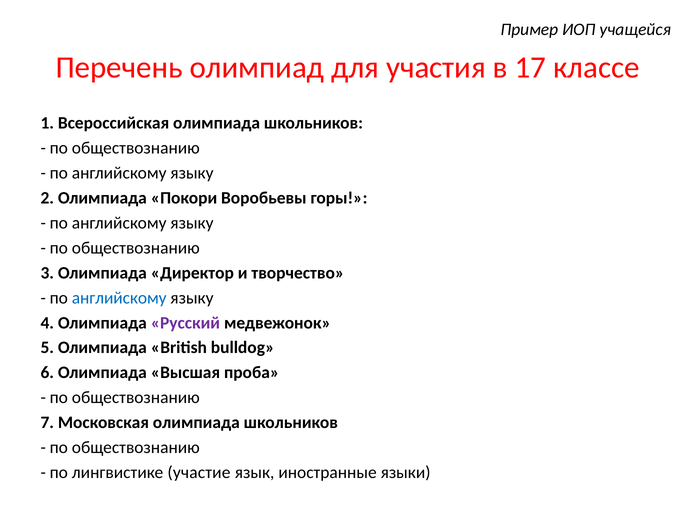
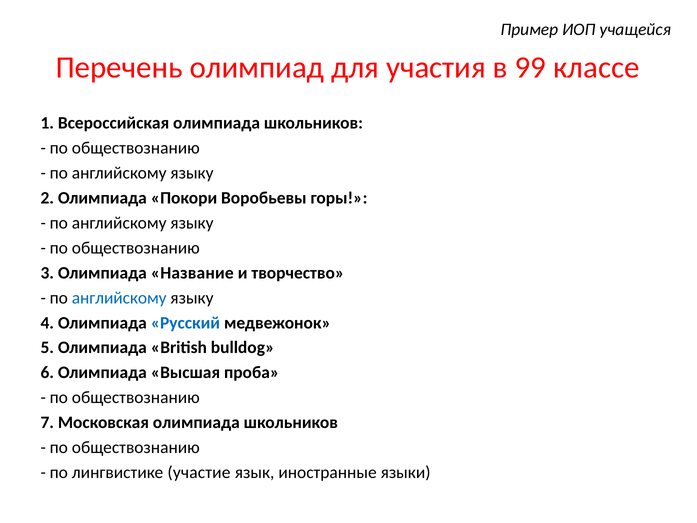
17: 17 -> 99 (530, 68)
Директор: Директор -> Название (192, 273)
Русский colour: purple -> blue (185, 323)
